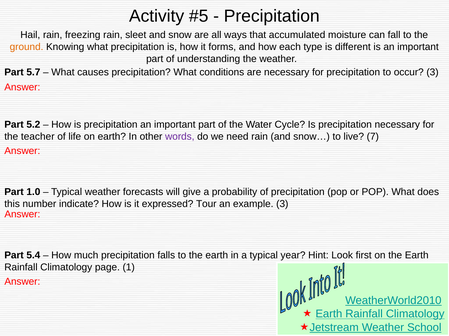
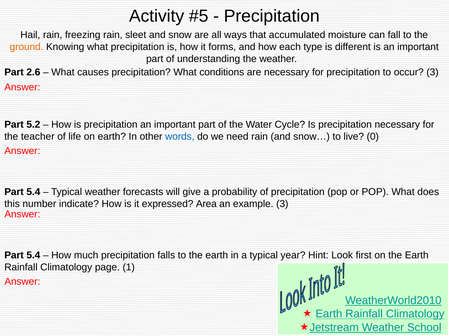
5.7: 5.7 -> 2.6 (33, 72)
words colour: purple -> blue (180, 137)
7: 7 -> 0 (373, 137)
1.0: 1.0 -> 5.4 (33, 192)
Tour: Tour -> Area (206, 204)
